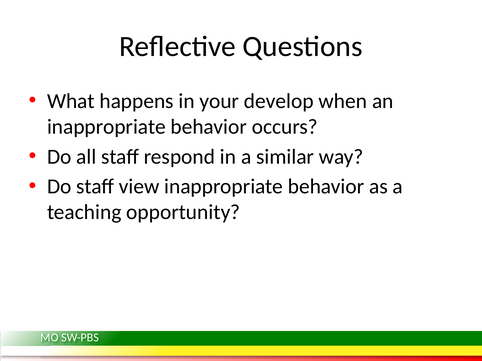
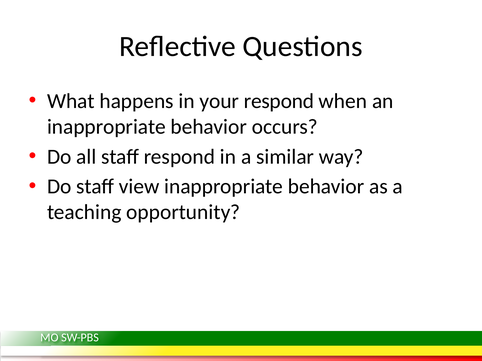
your develop: develop -> respond (279, 101)
